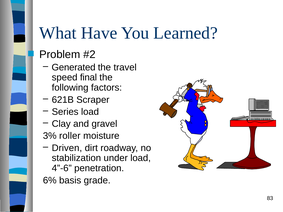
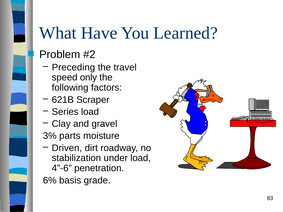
Generated: Generated -> Preceding (73, 67)
final: final -> only (88, 78)
roller: roller -> parts (70, 136)
